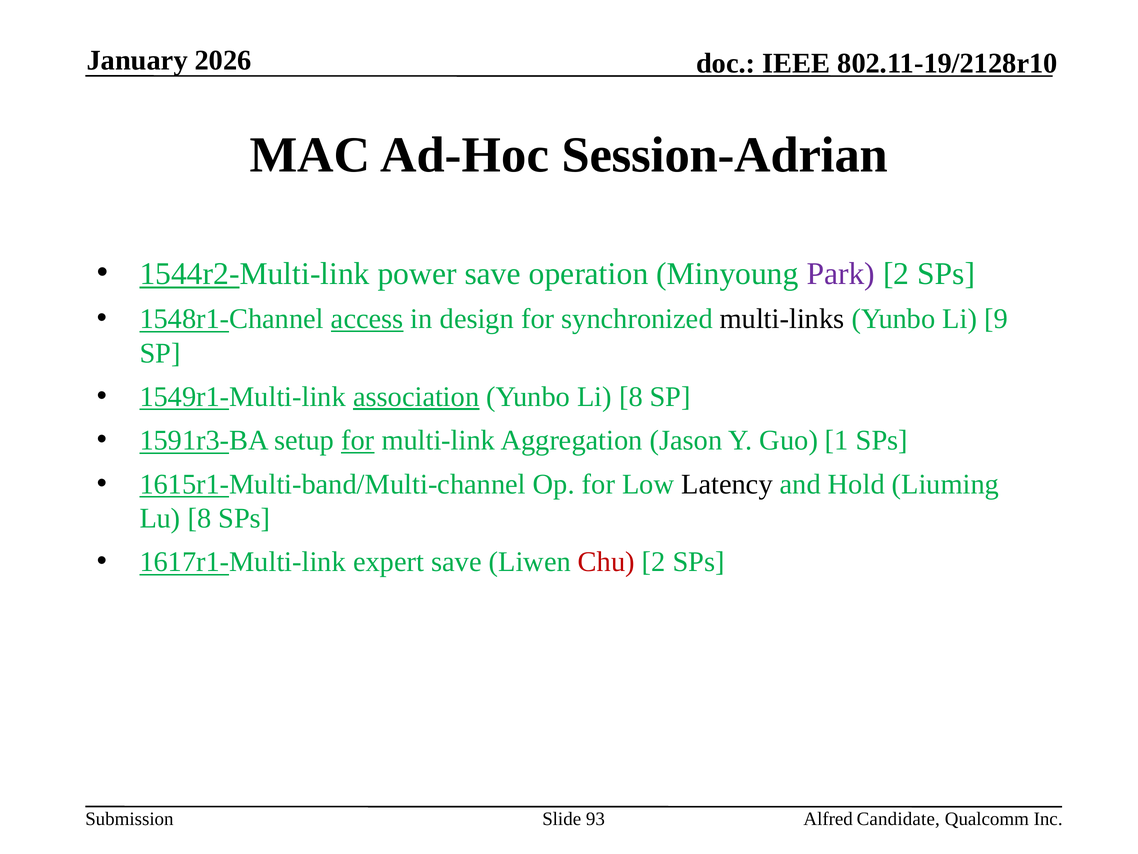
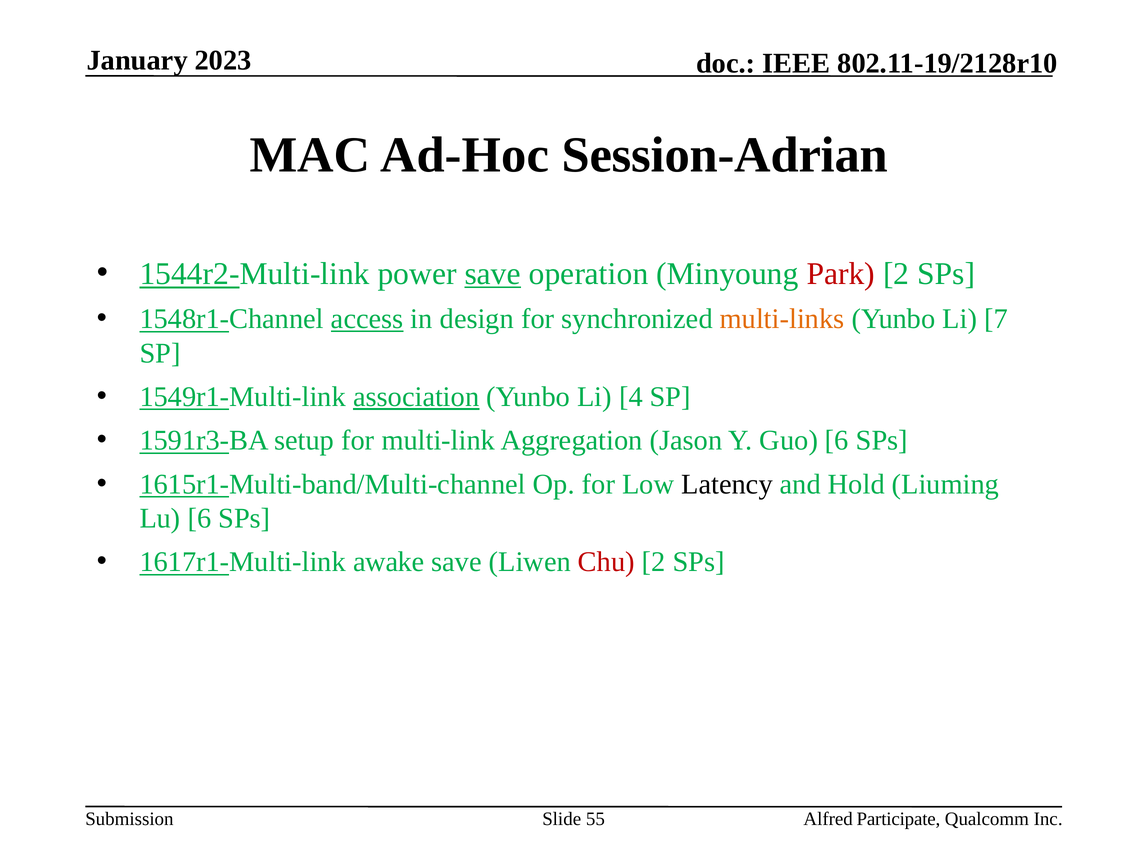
2026: 2026 -> 2023 (223, 60)
save underline: none -> present (493, 273)
Park colour: purple -> red (841, 273)
multi-links colour: black -> orange (782, 319)
9: 9 -> 7 (996, 319)
Li 8: 8 -> 4 (631, 397)
for underline: present -> none (358, 440)
Guo 1: 1 -> 6 (837, 440)
Lu 8: 8 -> 6 (199, 518)
expert: expert -> awake (389, 562)
93: 93 -> 55 (595, 819)
Candidate: Candidate -> Participate (898, 819)
